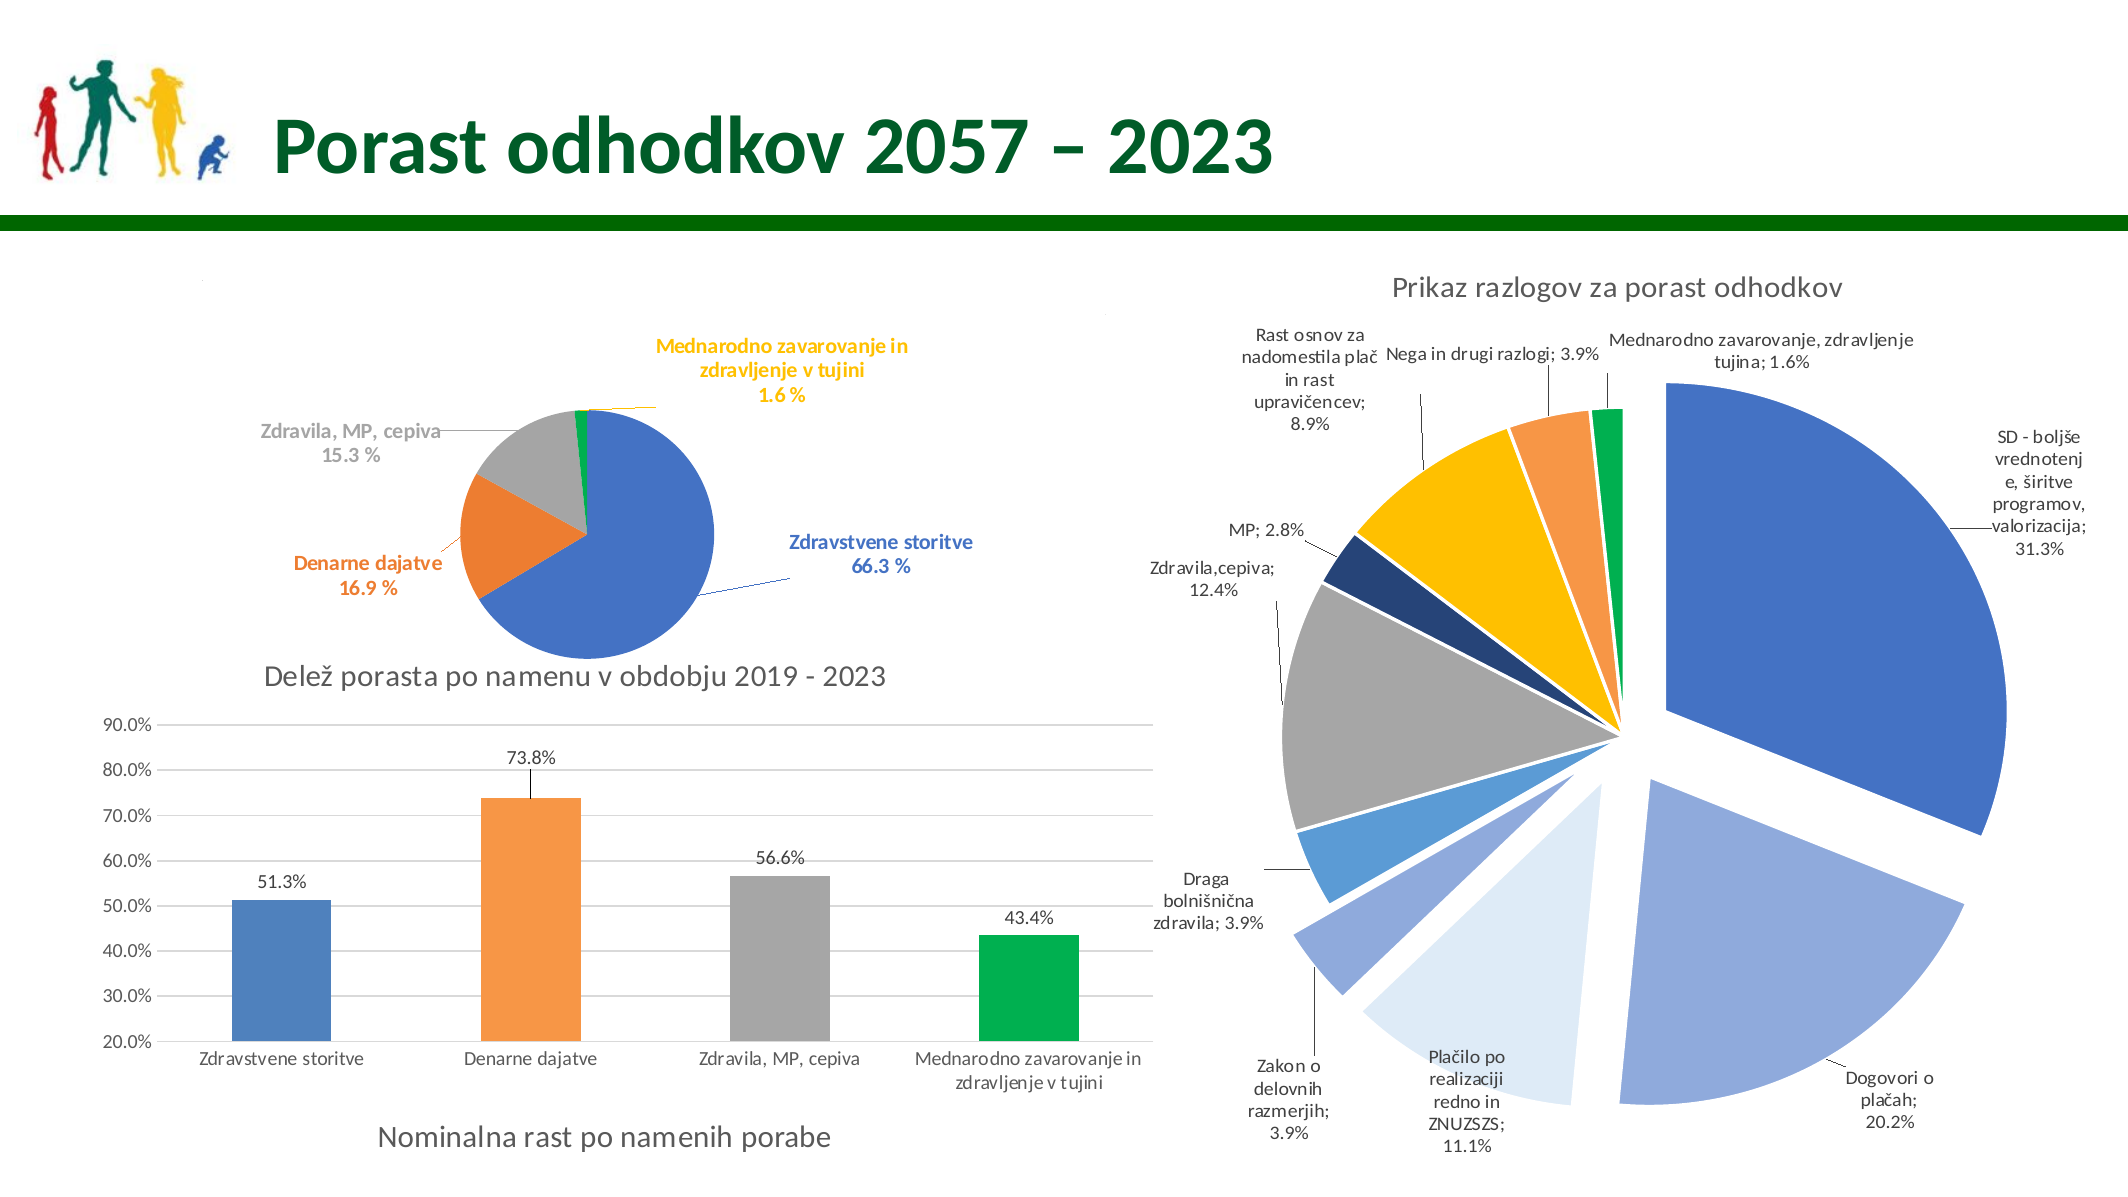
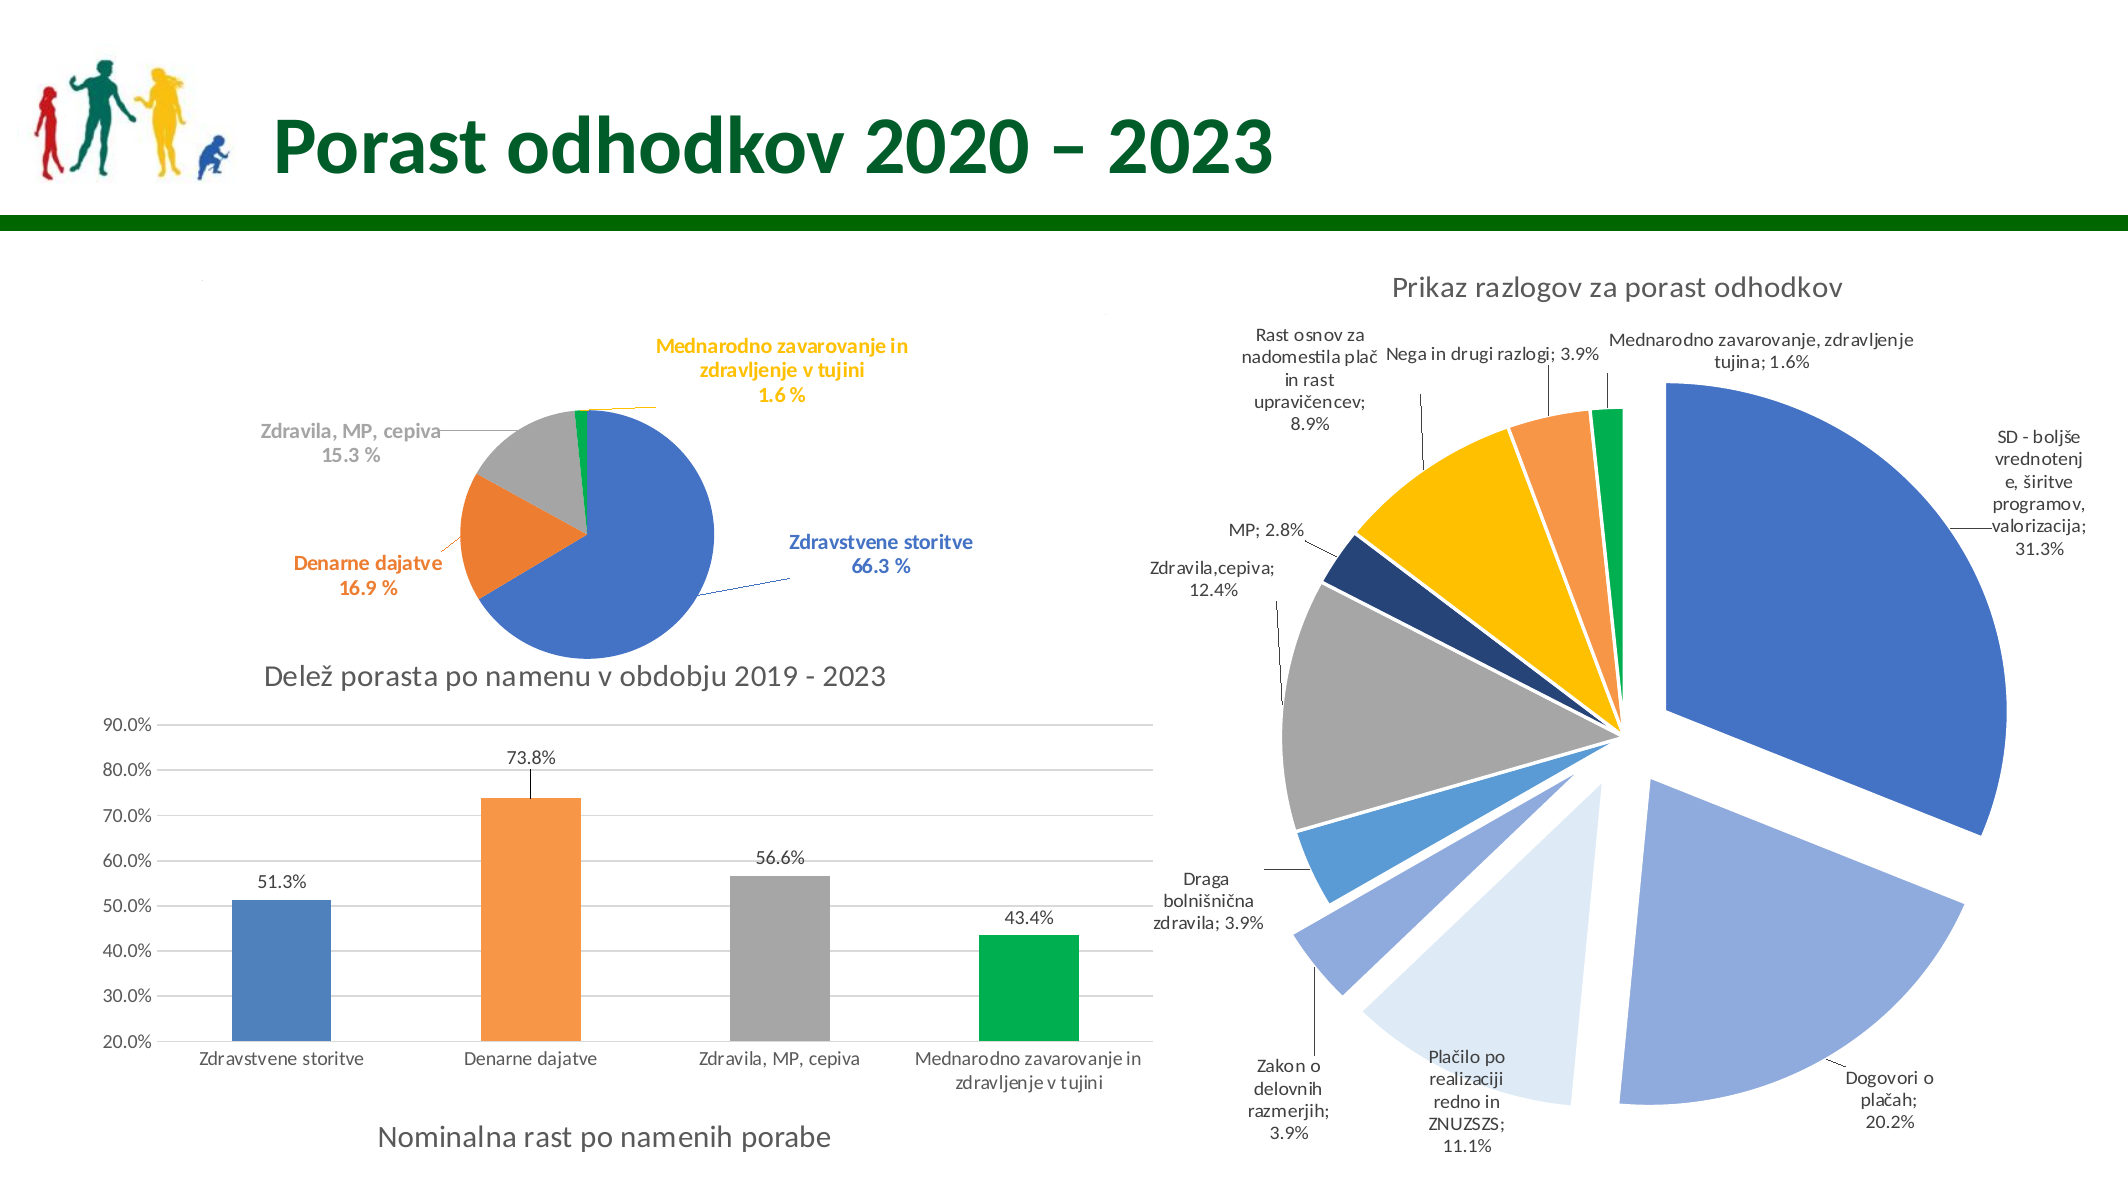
2057: 2057 -> 2020 (947, 146)
